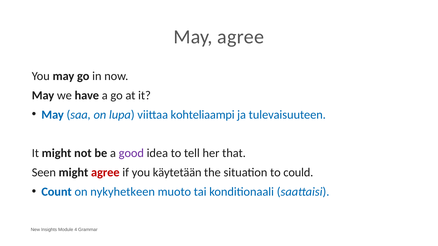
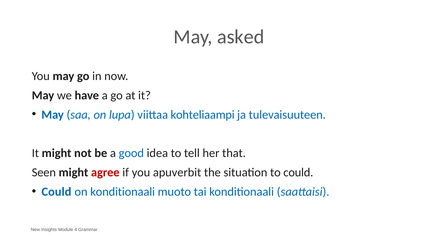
May agree: agree -> asked (241, 37)
good colour: purple -> blue (131, 153)
käytetään: käytetään -> apuverbit (177, 173)
Count: Count -> Could (56, 192)
on nykyhetkeen: nykyhetkeen -> konditionaali (123, 192)
